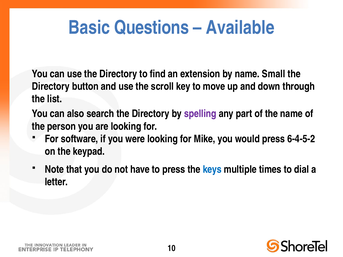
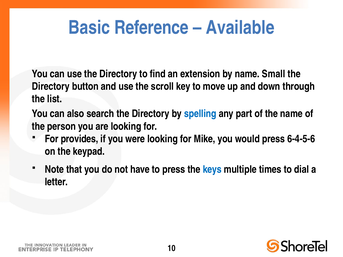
Questions: Questions -> Reference (152, 28)
spelling colour: purple -> blue (200, 114)
software: software -> provides (80, 139)
6-4-5-2: 6-4-5-2 -> 6-4-5-6 (301, 139)
